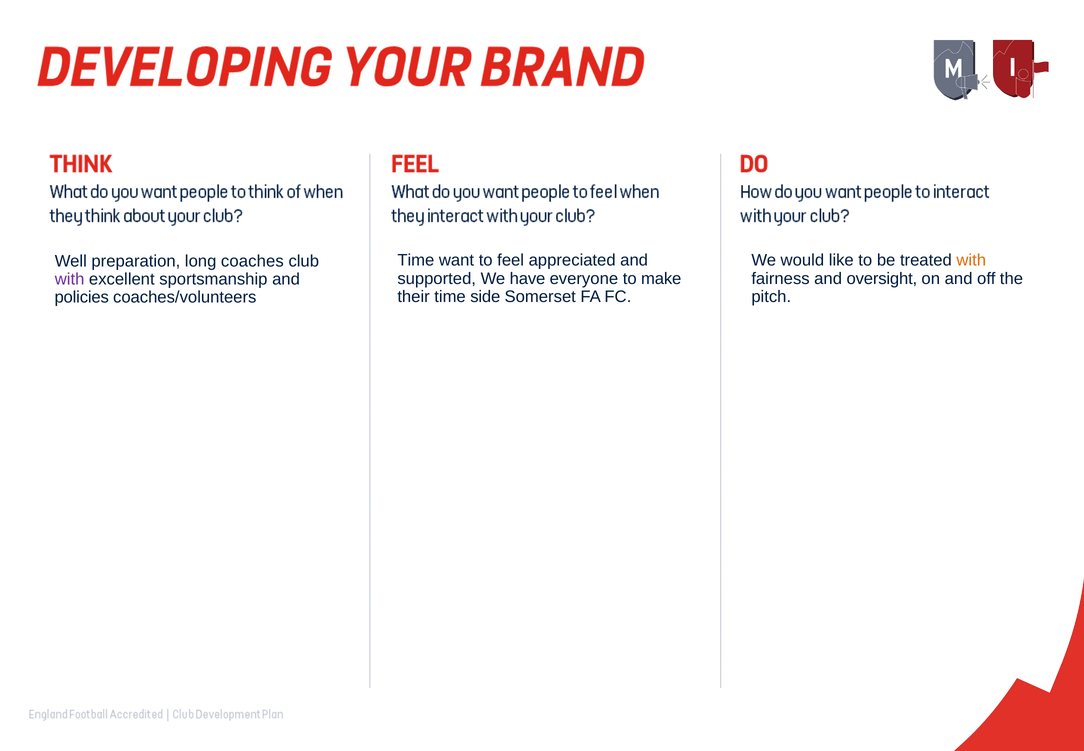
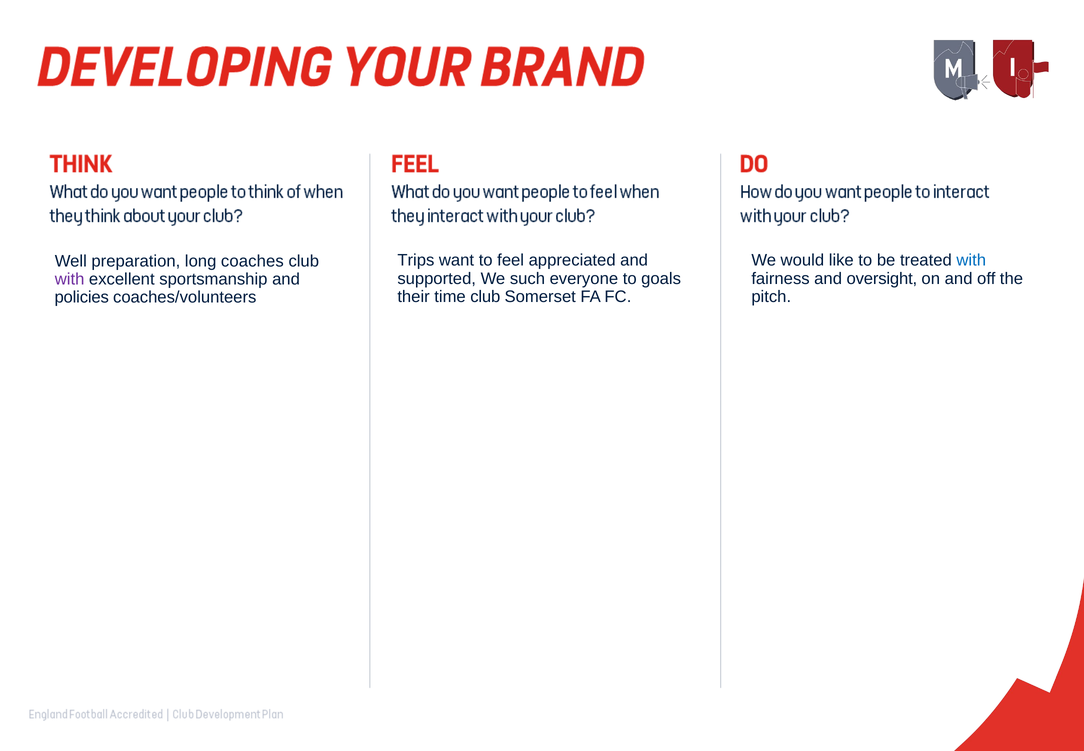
Time: Time -> Trips (416, 260)
with colour: orange -> blue (971, 260)
have: have -> such (527, 278)
make: make -> goals (661, 278)
time side: side -> club (485, 296)
